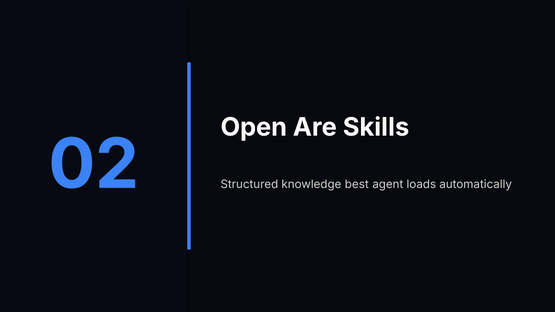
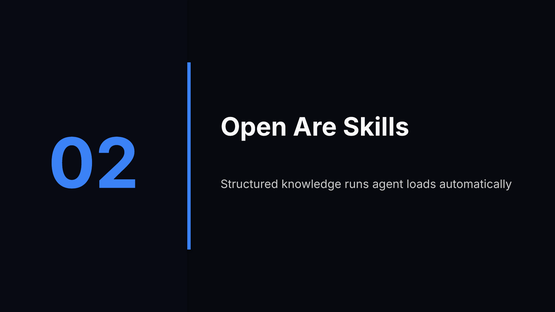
best: best -> runs (357, 185)
